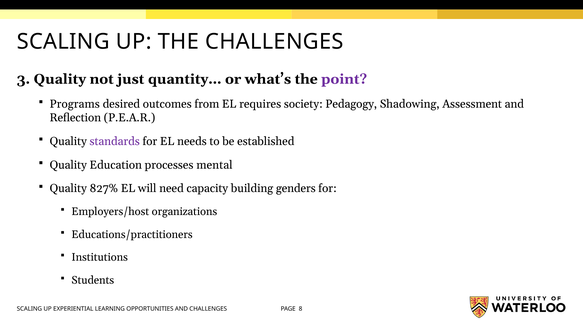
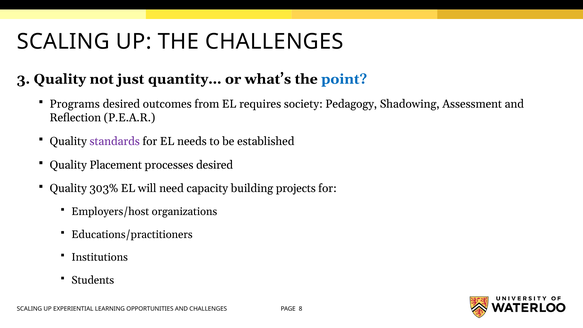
point colour: purple -> blue (344, 79)
Education: Education -> Placement (116, 165)
processes mental: mental -> desired (215, 165)
827%: 827% -> 303% (104, 188)
genders: genders -> projects (296, 188)
